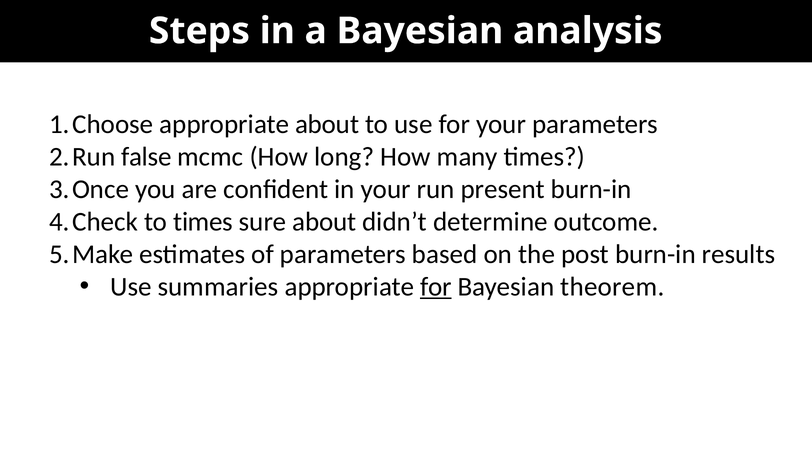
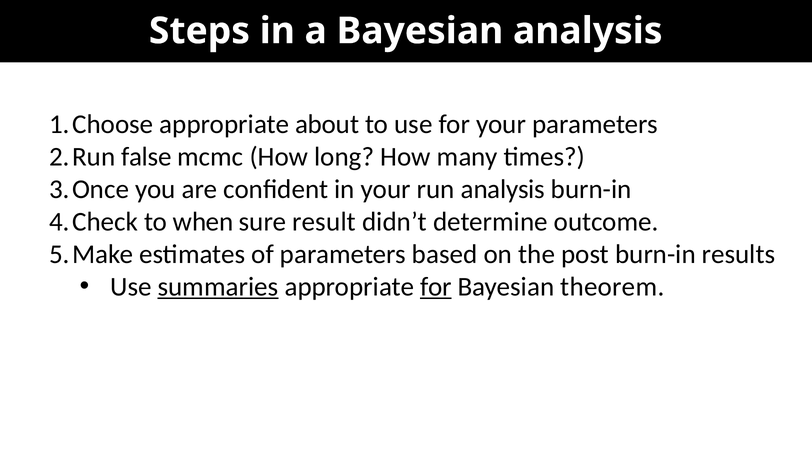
run present: present -> analysis (503, 189)
to times: times -> when (203, 222)
sure about: about -> result (324, 222)
summaries underline: none -> present (218, 287)
